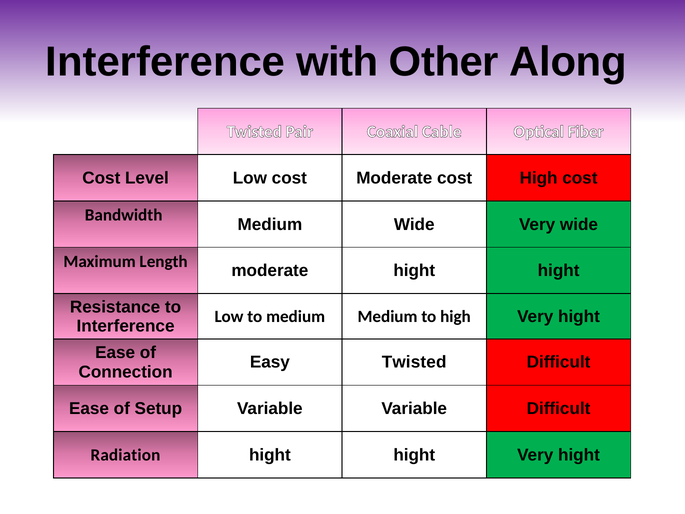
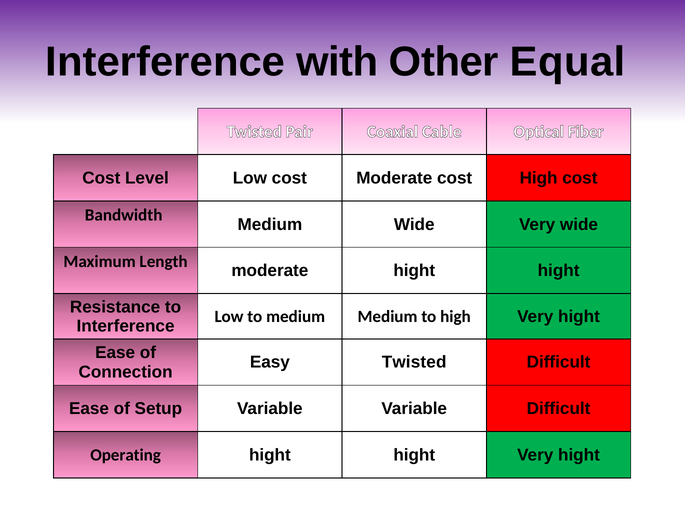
Along: Along -> Equal (568, 62)
Radiation: Radiation -> Operating (126, 455)
